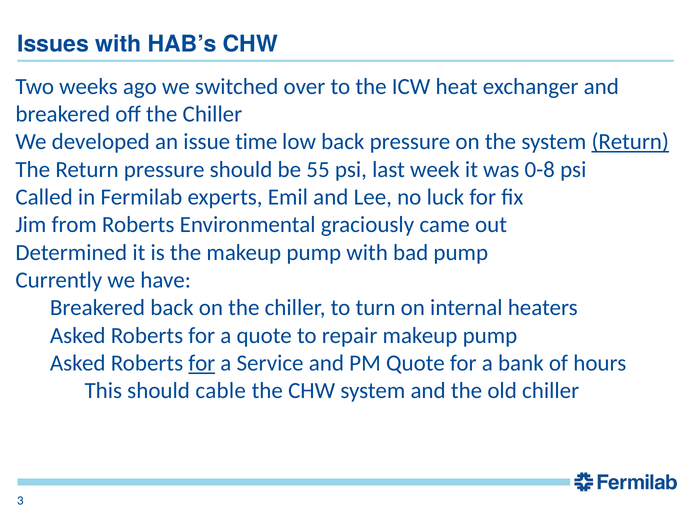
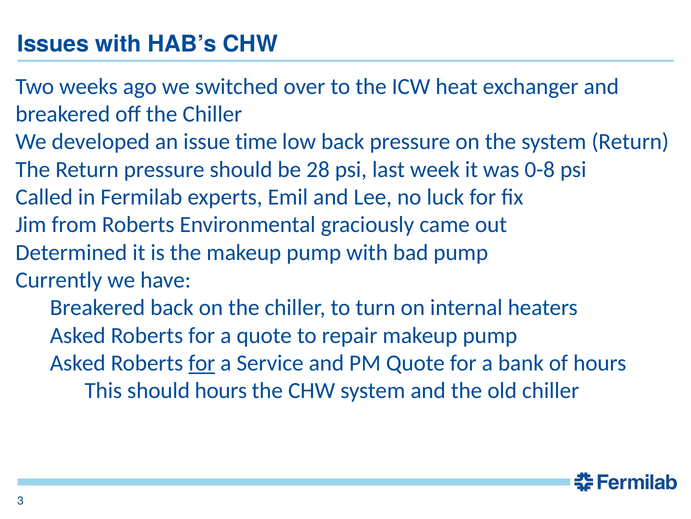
Return underline: present -> none (630, 142)
55: 55 -> 28 (318, 169)
should cable: cable -> hours (221, 390)
